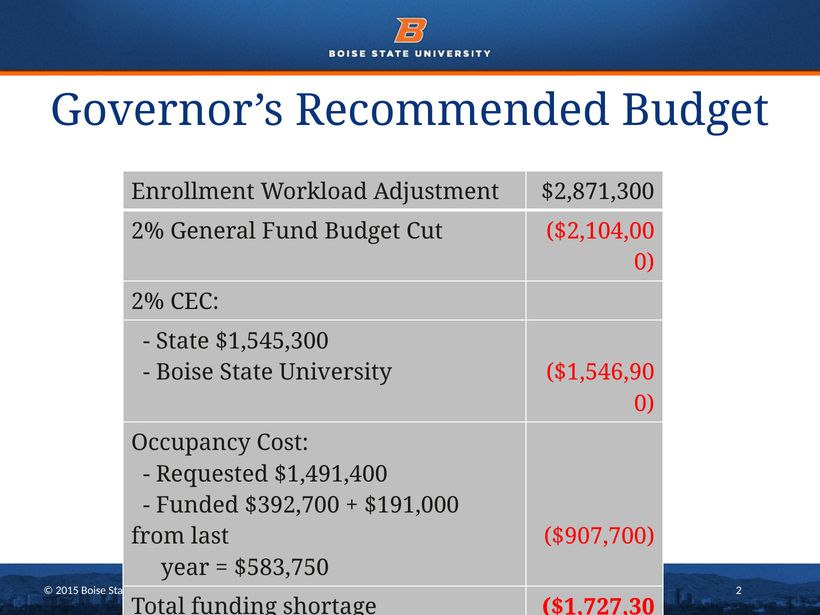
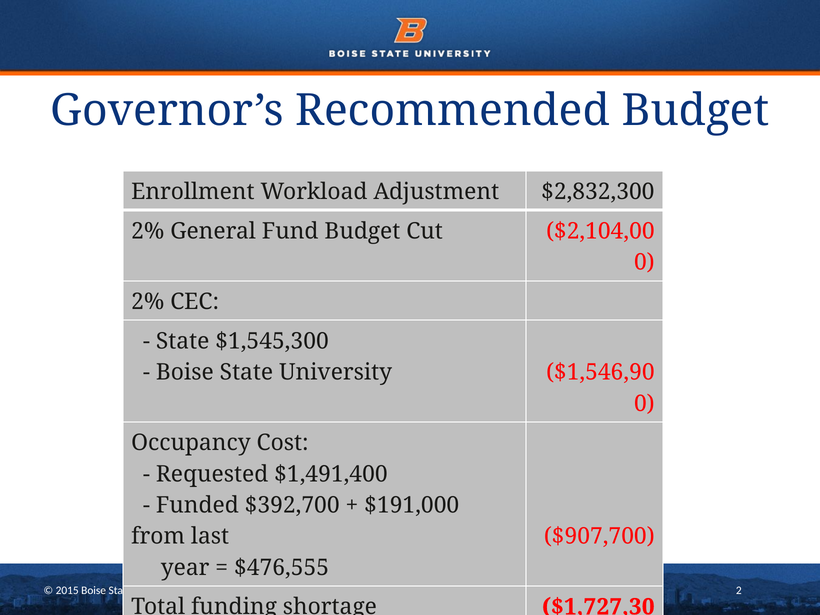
$2,871,300: $2,871,300 -> $2,832,300 (598, 192)
$583,750: $583,750 -> $476,555 (282, 568)
